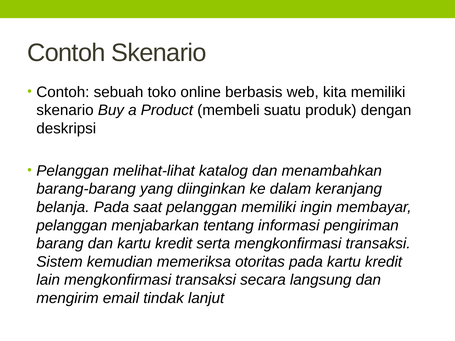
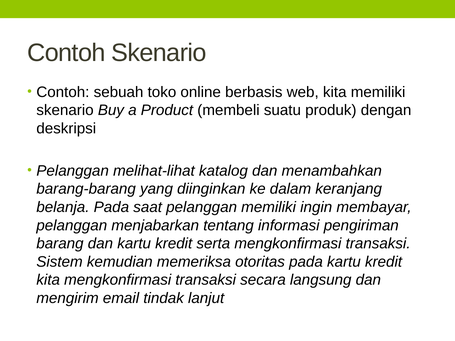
lain: lain -> kita (48, 280)
